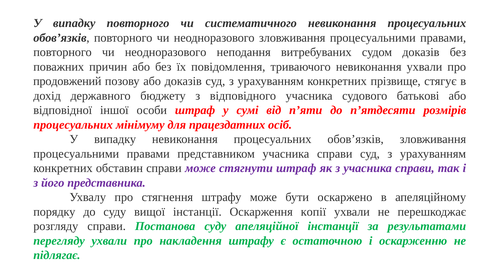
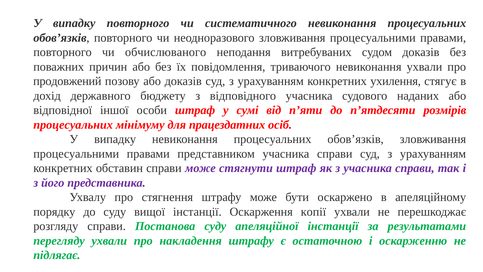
неодноразового: неодноразового -> обчислюваного (166, 52)
прізвище: прізвище -> ухилення (396, 81)
батькові: батькові -> наданих (418, 96)
